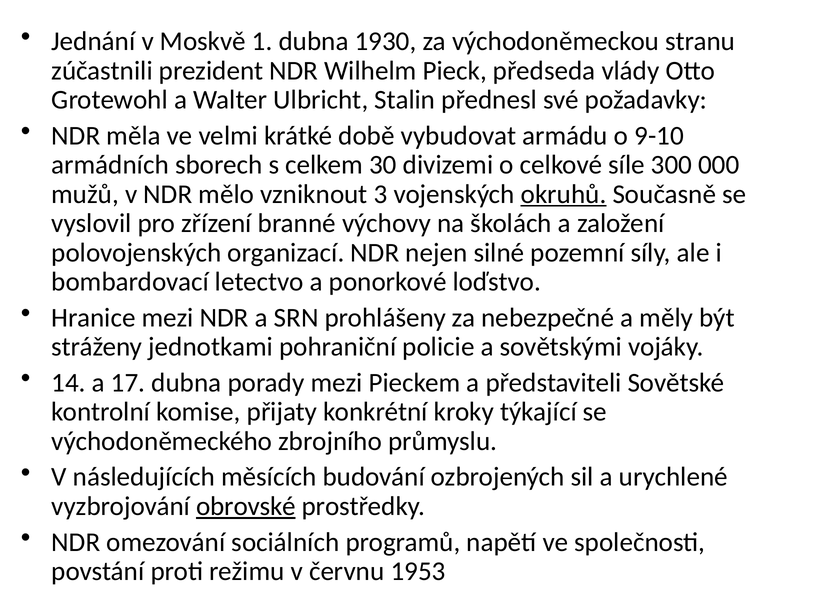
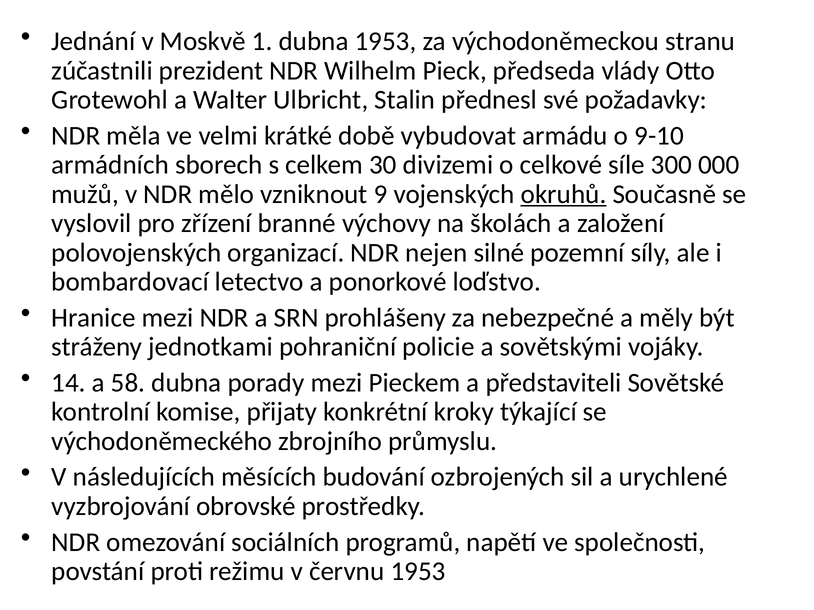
dubna 1930: 1930 -> 1953 (386, 41)
3: 3 -> 9 (381, 194)
17: 17 -> 58 (128, 383)
obrovské underline: present -> none (246, 507)
